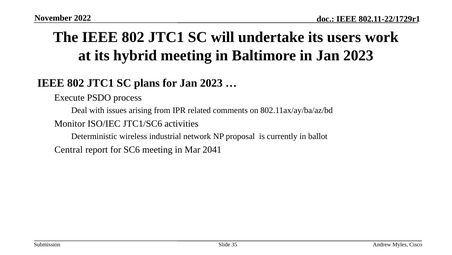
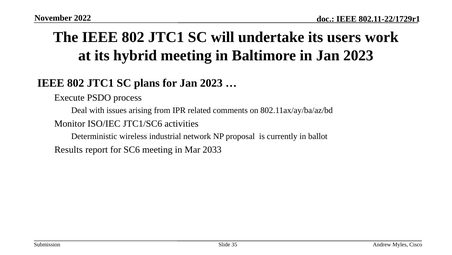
Central: Central -> Results (69, 149)
2041: 2041 -> 2033 (212, 149)
